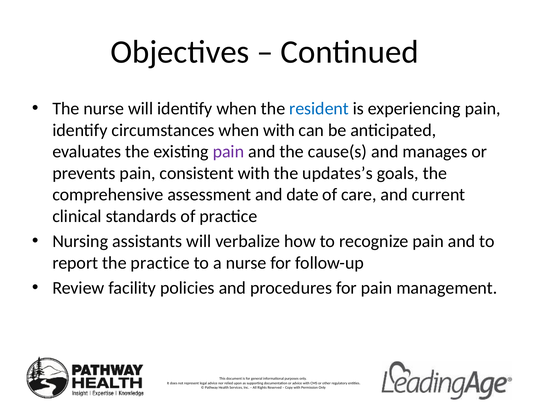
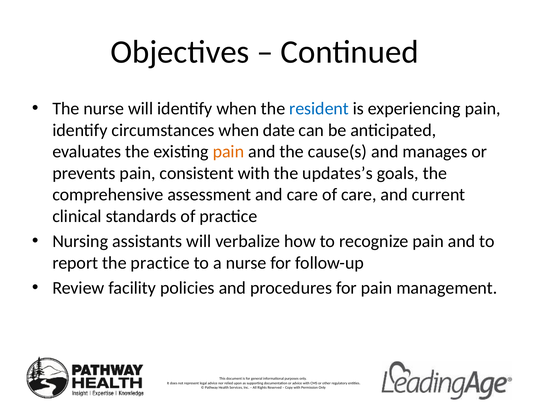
when with: with -> date (279, 130)
pain colour: purple -> orange (228, 152)
and date: date -> care (302, 195)
